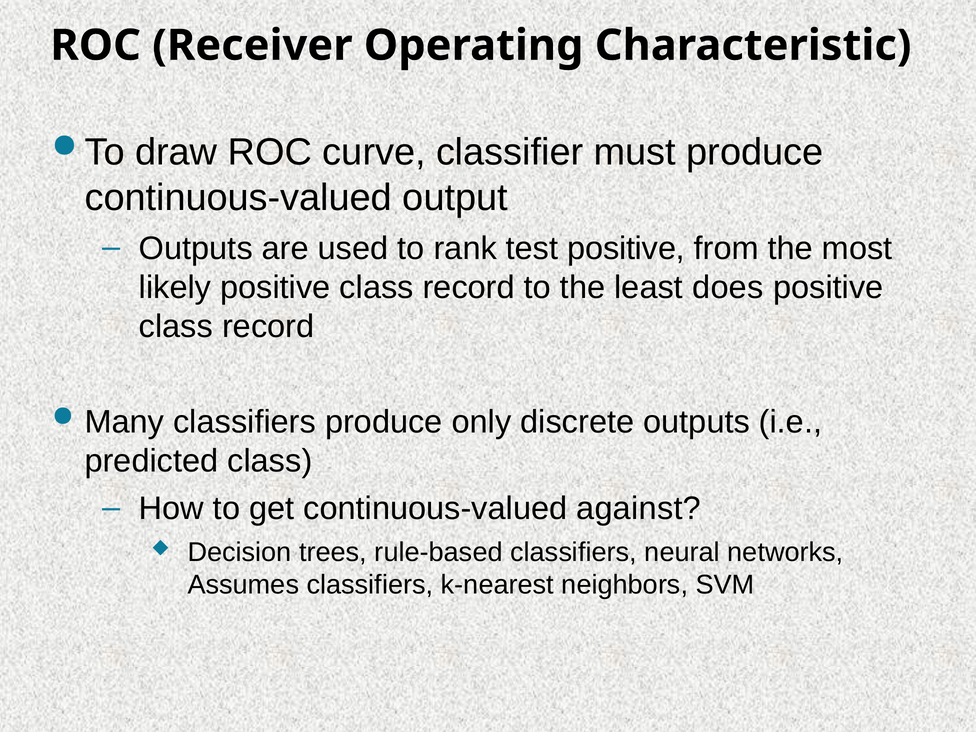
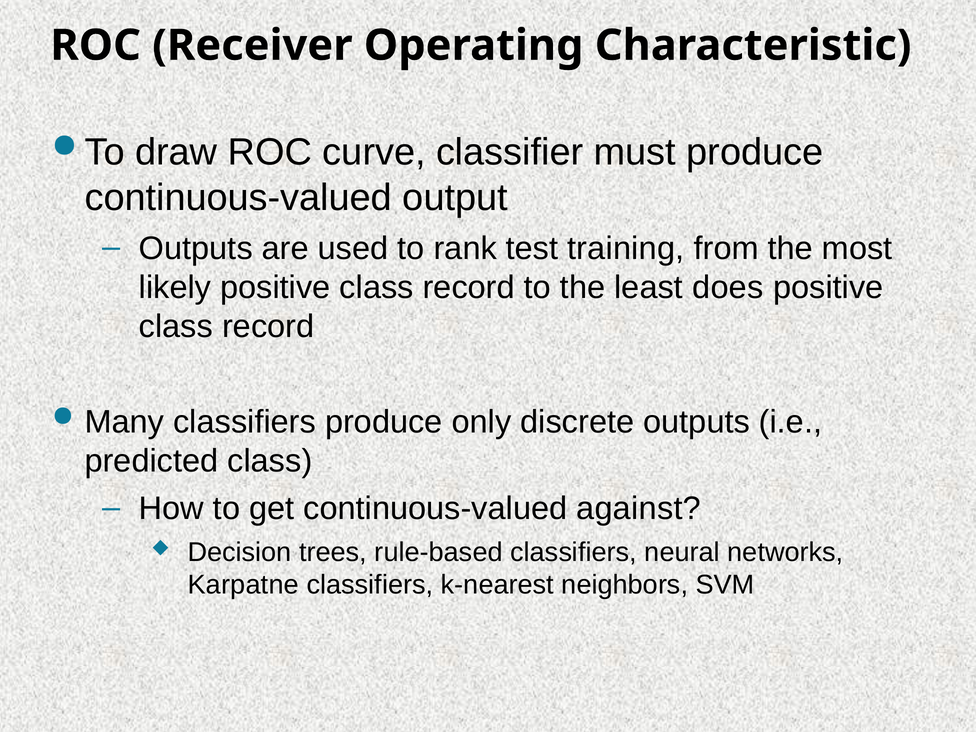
test positive: positive -> training (626, 248)
Assumes: Assumes -> Karpatne (243, 585)
